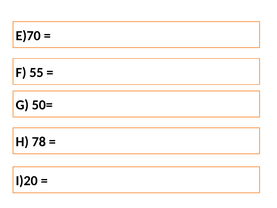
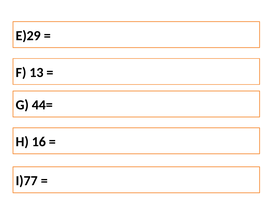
E)70: E)70 -> E)29 (28, 36)
55: 55 -> 13 (36, 72)
50=: 50= -> 44= (42, 105)
78: 78 -> 16 (39, 142)
I)20: I)20 -> I)77 (27, 181)
